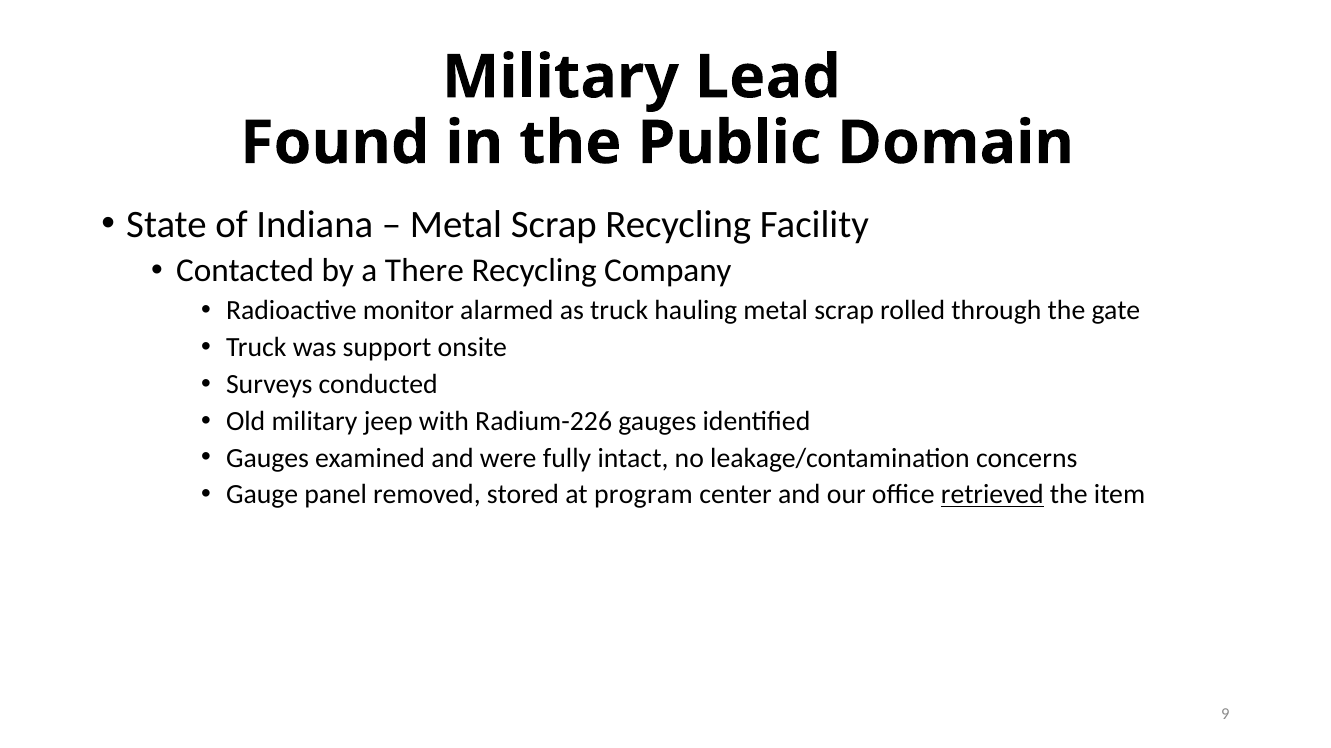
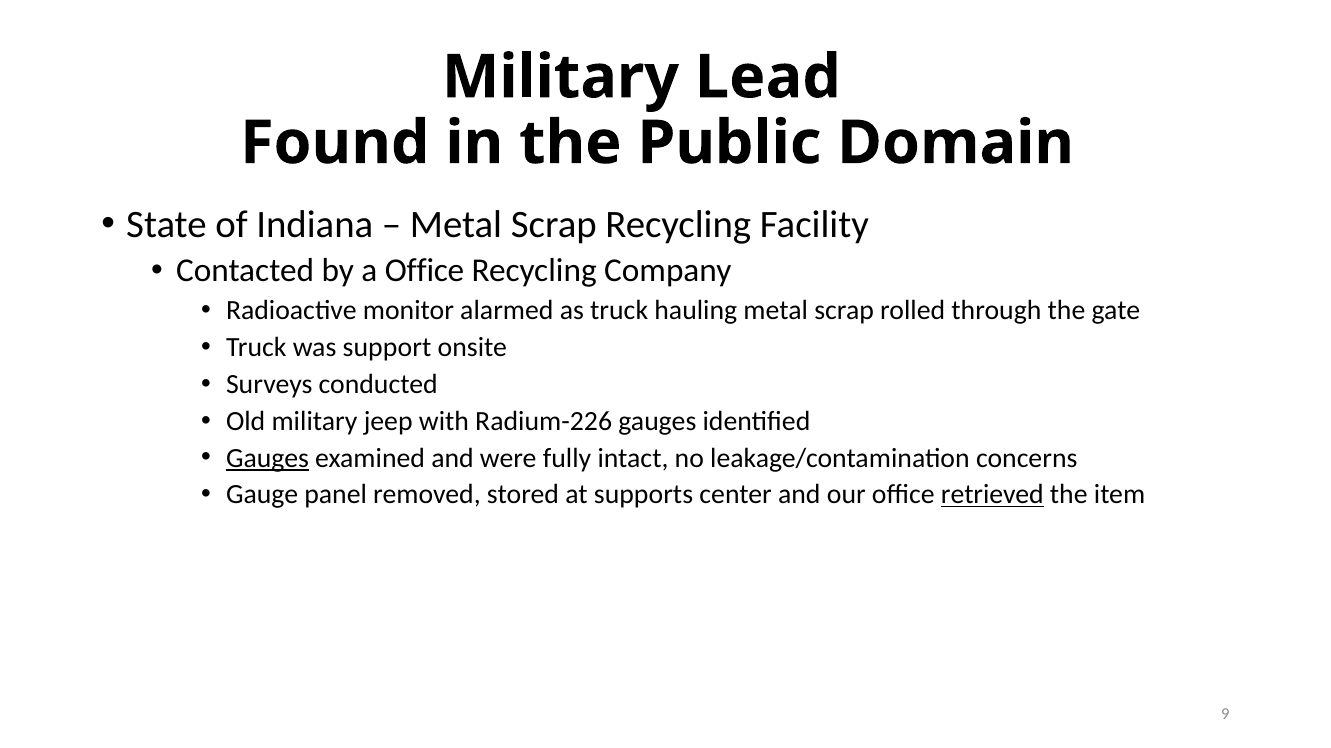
a There: There -> Office (425, 271)
Gauges underline: none -> present (268, 458)
program: program -> supports (644, 495)
